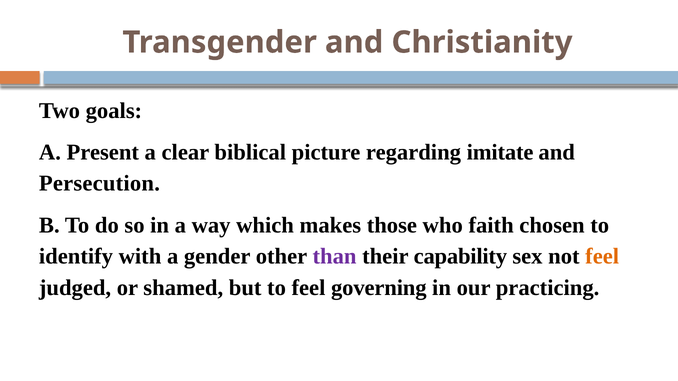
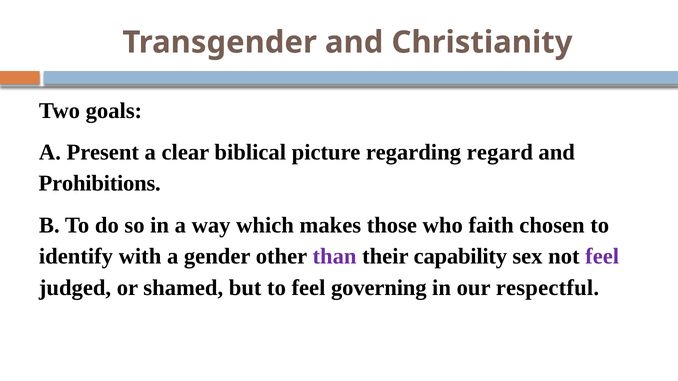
imitate: imitate -> regard (500, 153)
Persecution: Persecution -> Prohibitions (100, 184)
feel colour: orange -> purple (602, 257)
practicing: practicing -> respectful (547, 288)
